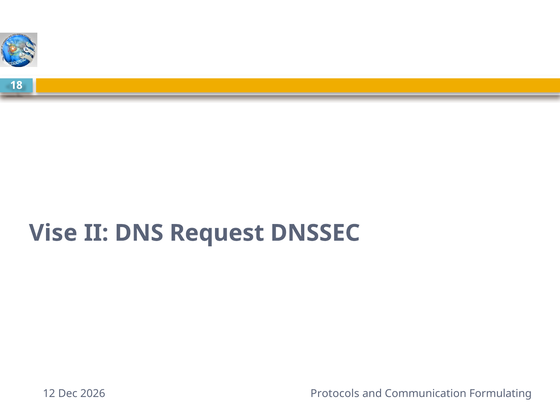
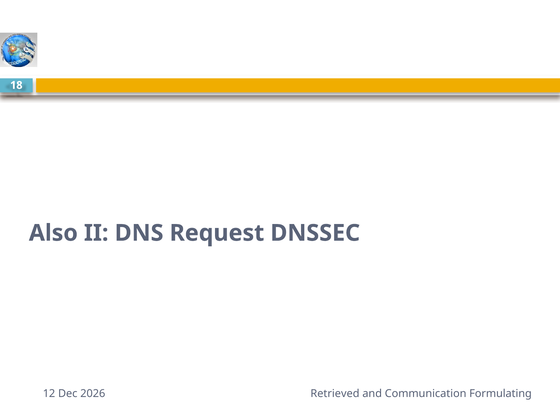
Vise: Vise -> Also (53, 233)
Protocols: Protocols -> Retrieved (335, 394)
